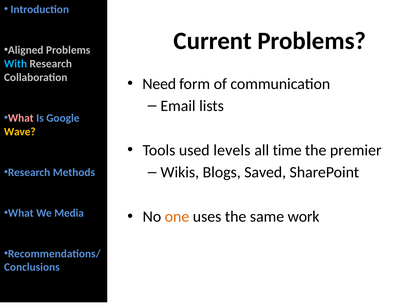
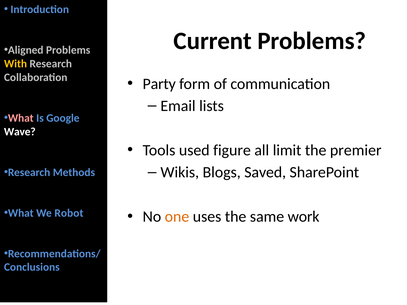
With colour: light blue -> yellow (16, 64)
Need: Need -> Party (159, 84)
Wave colour: yellow -> white (20, 132)
levels: levels -> figure (232, 150)
time: time -> limit (287, 150)
Media: Media -> Robot (69, 213)
